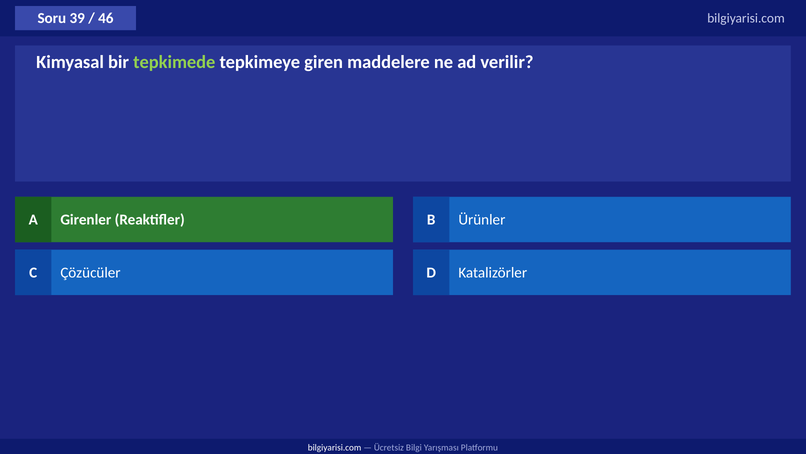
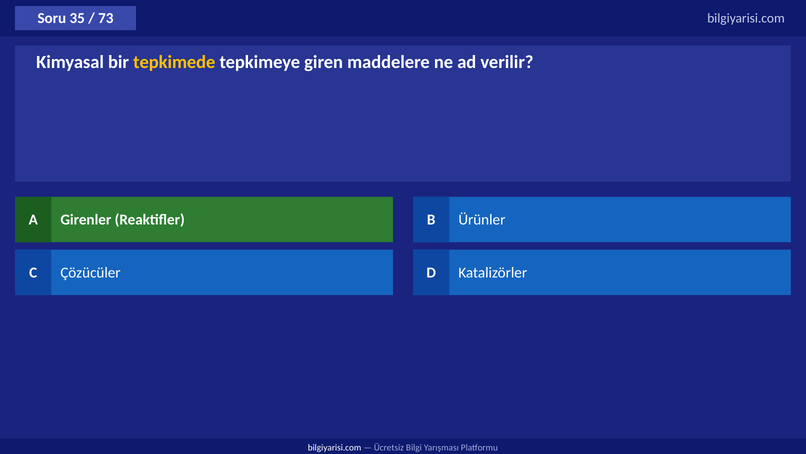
39: 39 -> 35 (77, 18)
46: 46 -> 73 (106, 18)
tepkimede colour: light green -> yellow (174, 62)
